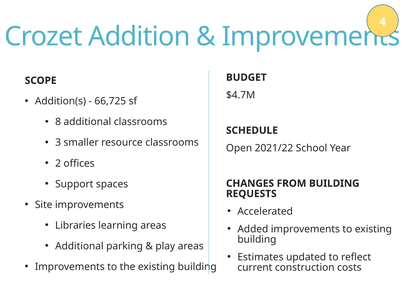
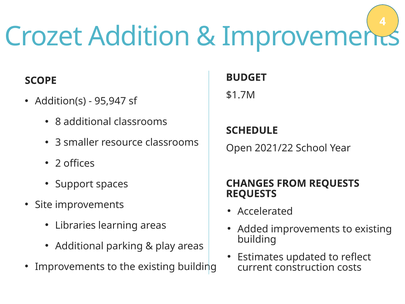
$4.7M: $4.7M -> $1.7M (241, 95)
66,725: 66,725 -> 95,947 (110, 101)
FROM BUILDING: BUILDING -> REQUESTS (334, 183)
